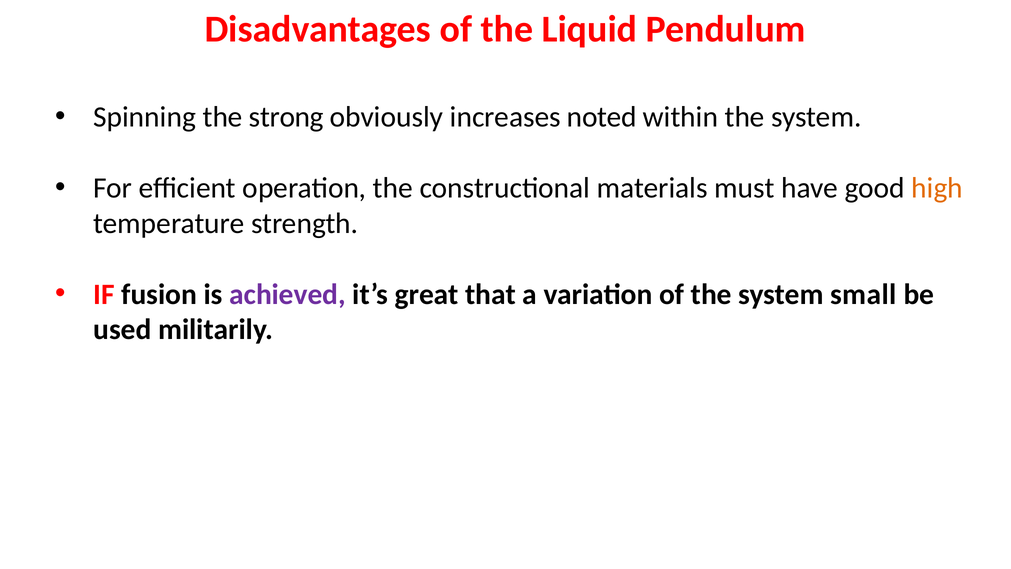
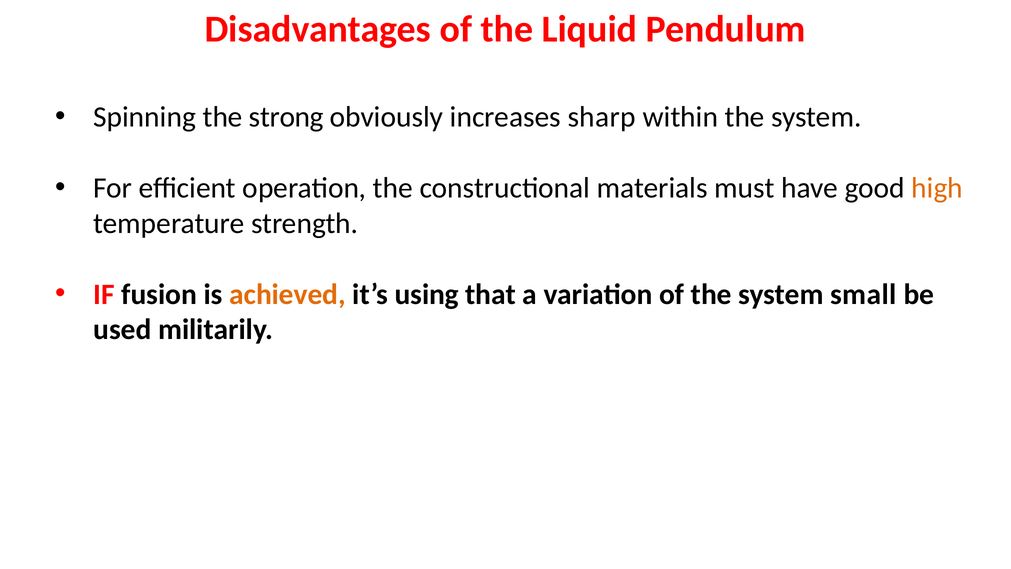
noted: noted -> sharp (602, 117)
achieved colour: purple -> orange (287, 294)
great: great -> using (427, 294)
